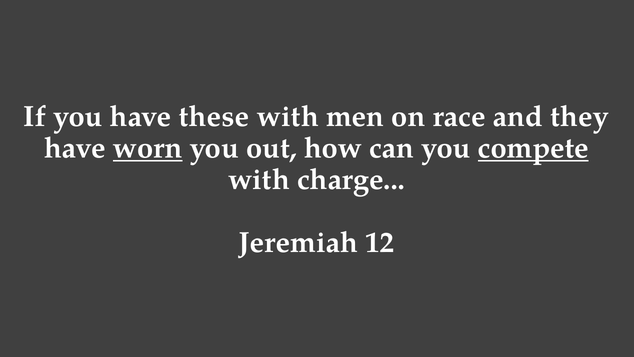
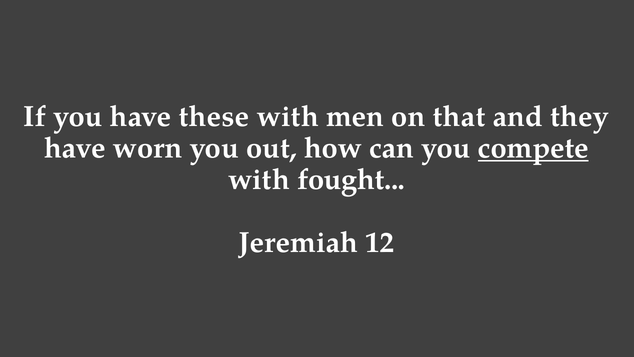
race: race -> that (459, 117)
worn underline: present -> none (148, 148)
charge: charge -> fought (351, 180)
